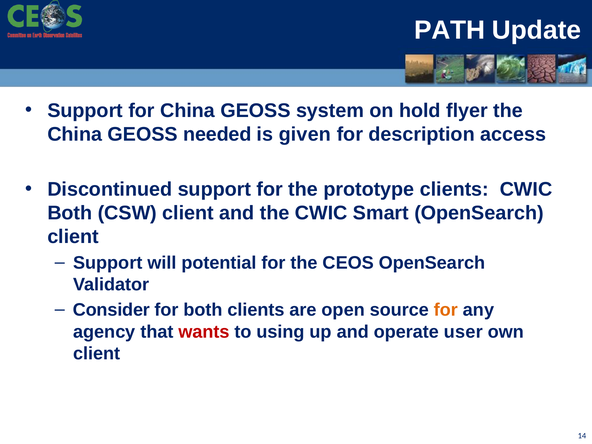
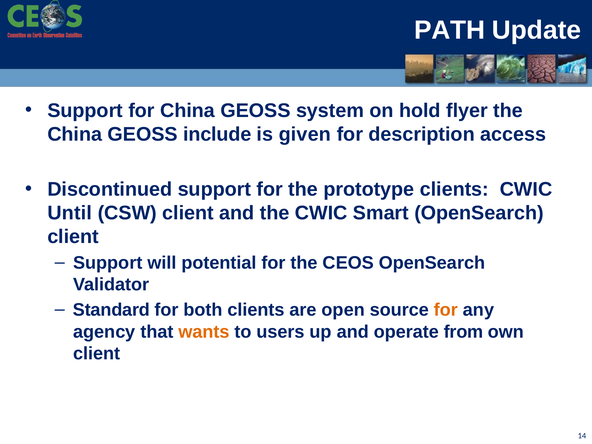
needed: needed -> include (217, 134)
Both: Both -> Until (70, 213)
Consider: Consider -> Standard (111, 310)
wants colour: red -> orange (204, 332)
using: using -> users (281, 332)
user: user -> from (464, 332)
